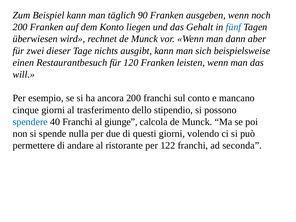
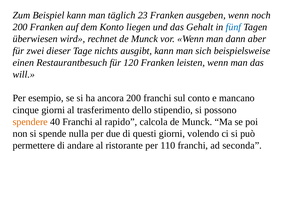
90: 90 -> 23 (143, 15)
spendere colour: blue -> orange (30, 122)
giunge: giunge -> rapido (121, 122)
122: 122 -> 110 (168, 145)
